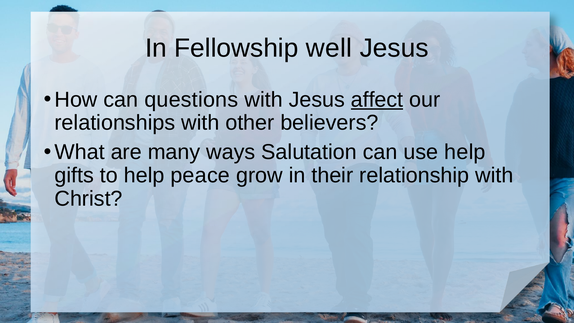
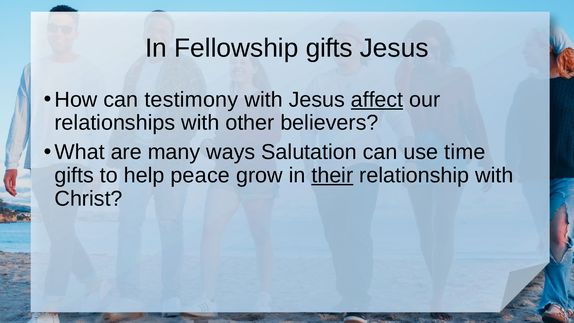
Fellowship well: well -> gifts (329, 48)
questions: questions -> testimony (191, 100)
use help: help -> time (465, 152)
their underline: none -> present (332, 175)
